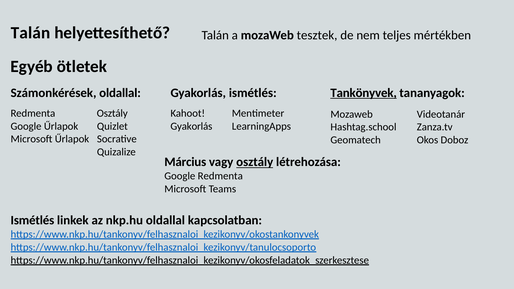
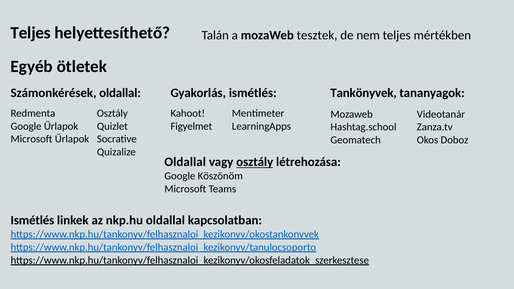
Talán: Talán -> Teljes (31, 33)
Tankönyvek underline: present -> none (364, 93)
Gyakorlás: Gyakorlás -> Figyelmet (191, 126)
Március: Március -> Oldallal (185, 162)
Google Redmenta: Redmenta -> Köszönöm (220, 176)
